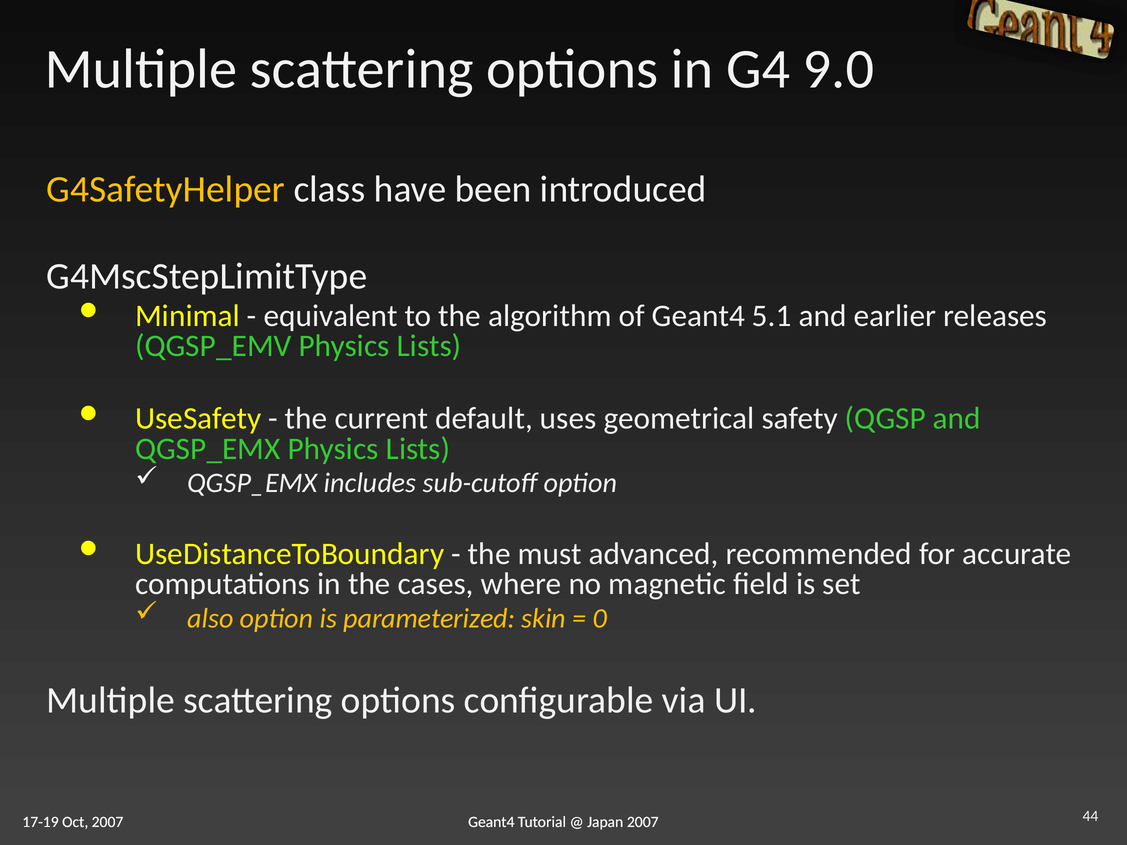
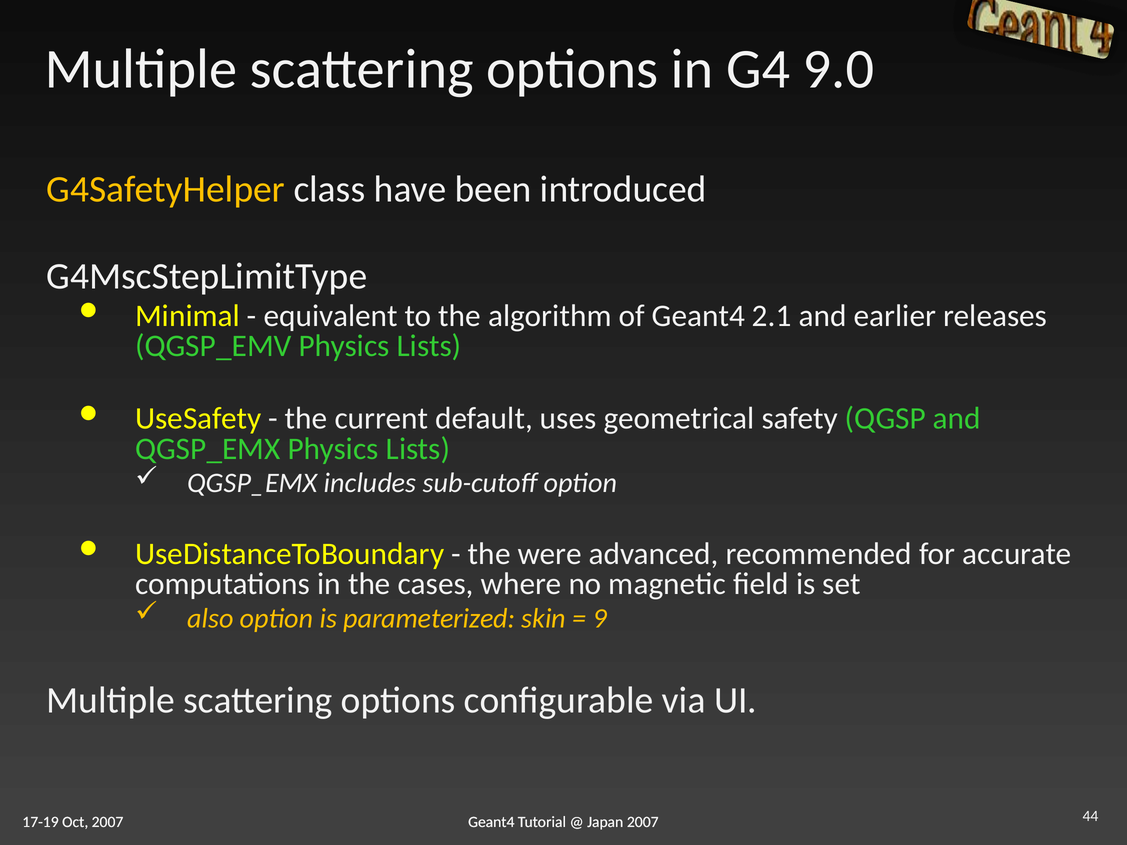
5.1: 5.1 -> 2.1 (772, 316)
must: must -> were (550, 554)
0: 0 -> 9 (600, 619)
